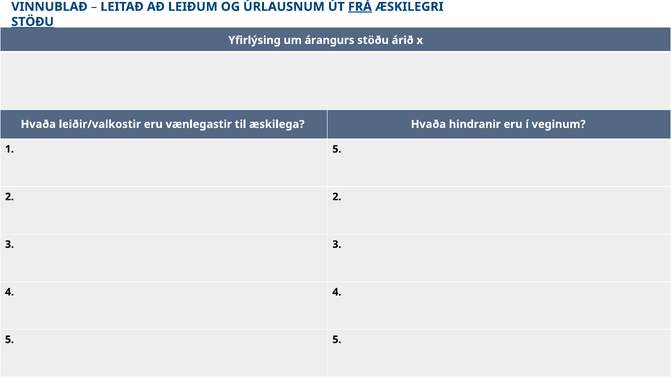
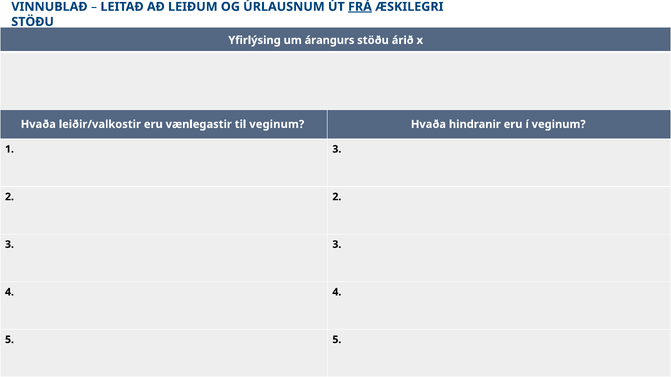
STÖÐU underline: present -> none (33, 22)
til æskilega: æskilega -> veginum (277, 124)
1 5: 5 -> 3 (337, 149)
